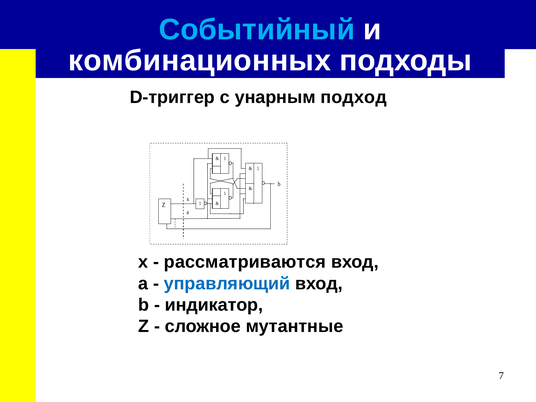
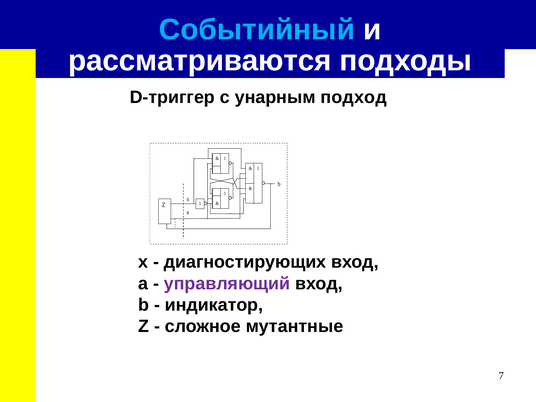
комбинационных: комбинационных -> рассматриваются (200, 61)
рассматриваются: рассматриваются -> диагностирующих (245, 262)
управляющий colour: blue -> purple (227, 283)
